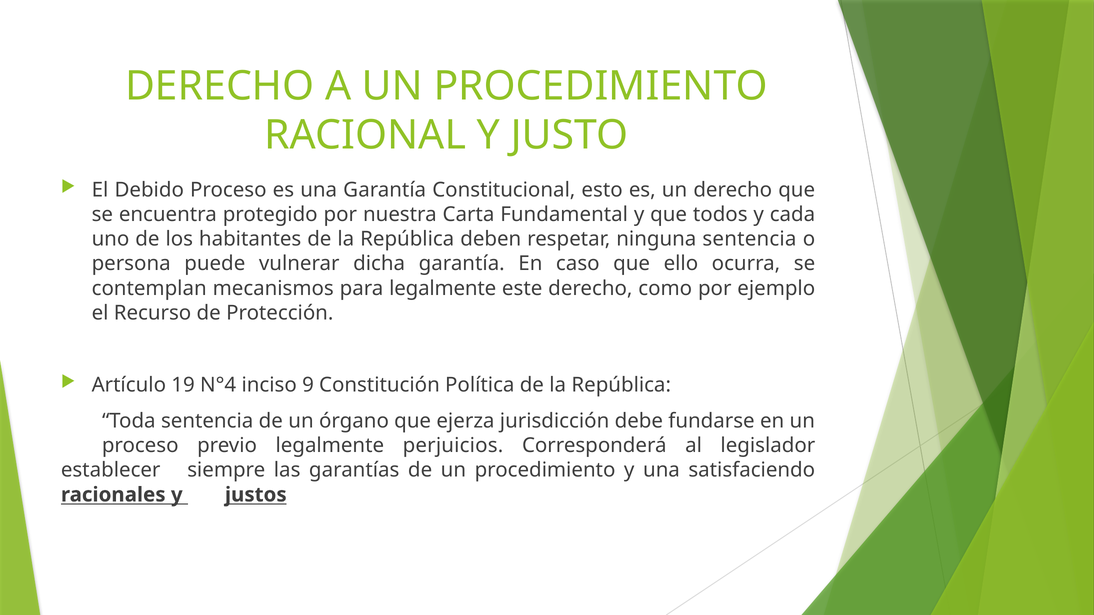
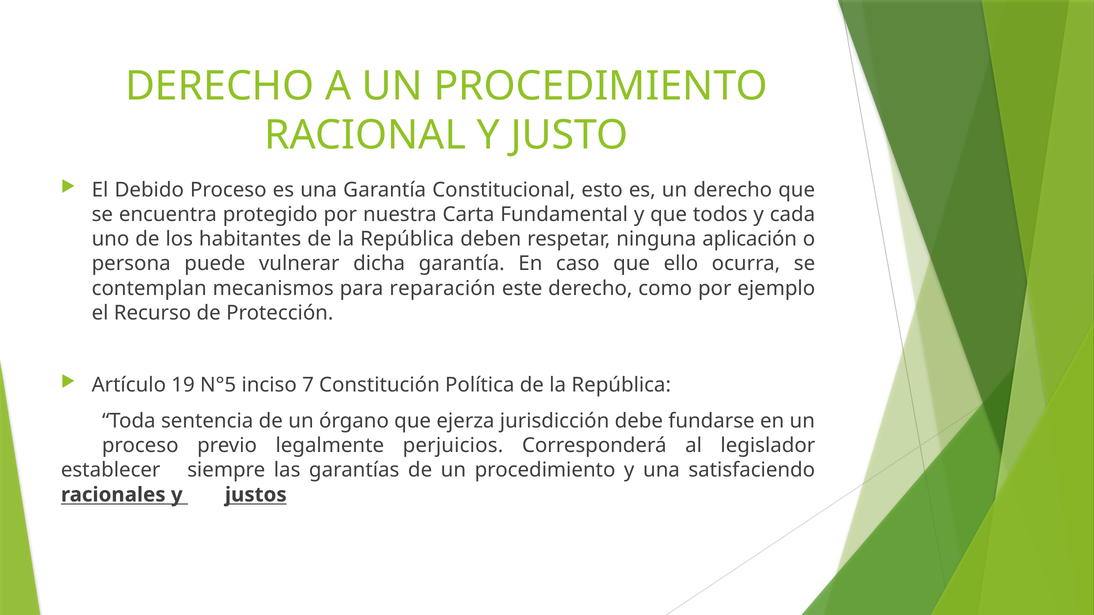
ninguna sentencia: sentencia -> aplicación (750, 239)
para legalmente: legalmente -> reparación (443, 288)
N°4: N°4 -> N°5 (218, 385)
9: 9 -> 7 (308, 385)
